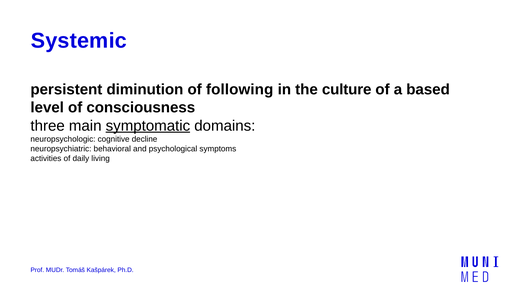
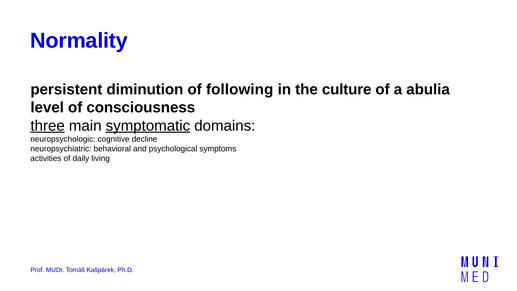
Systemic: Systemic -> Normality (79, 41)
based: based -> abulia (428, 89)
three underline: none -> present (48, 126)
